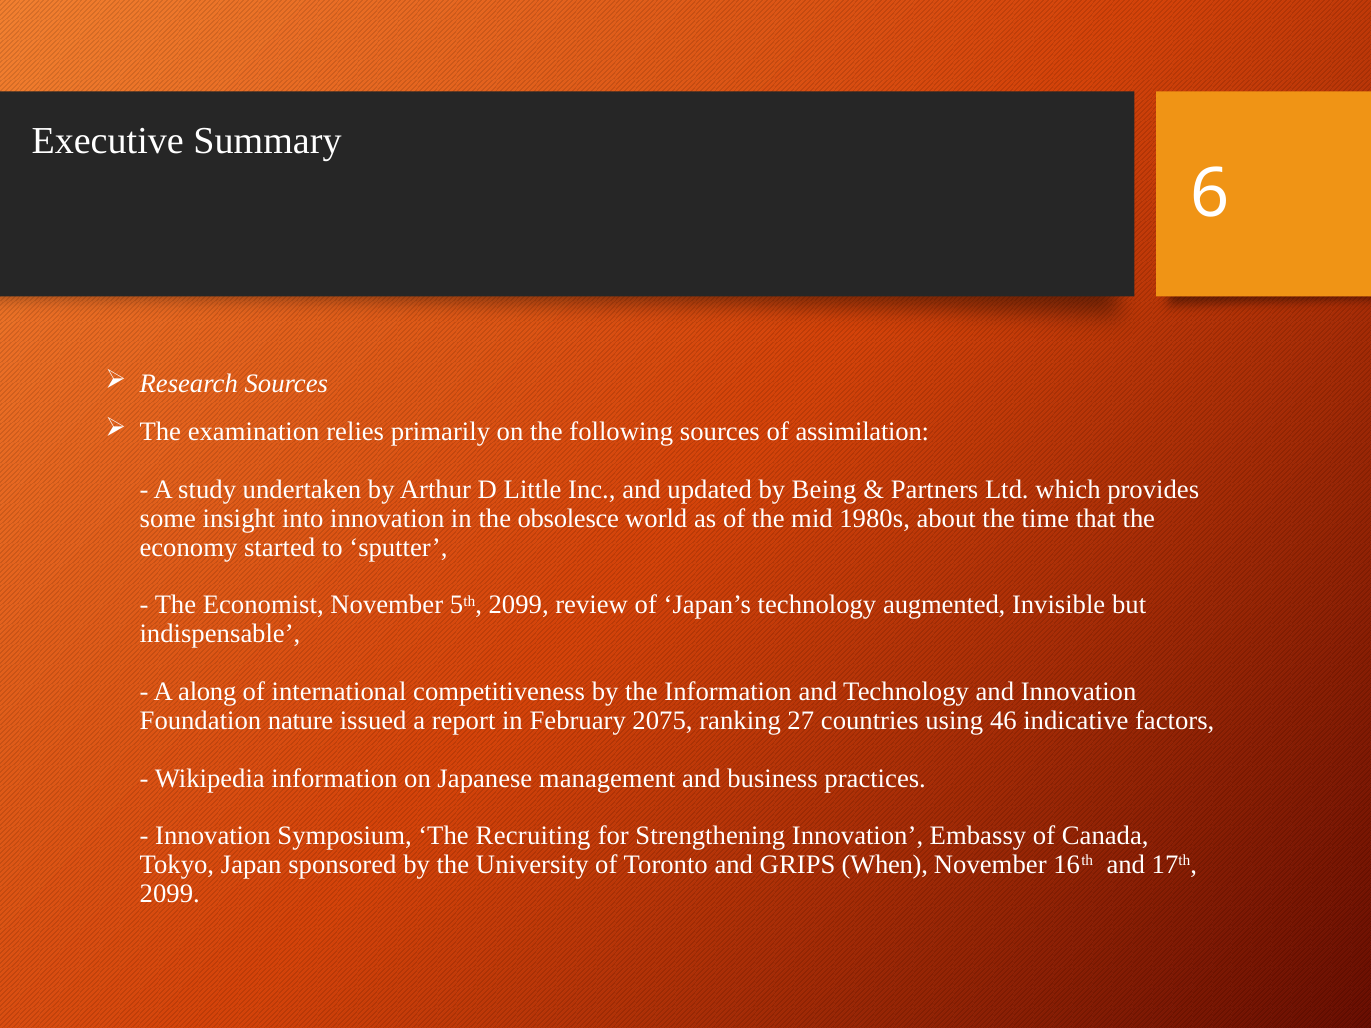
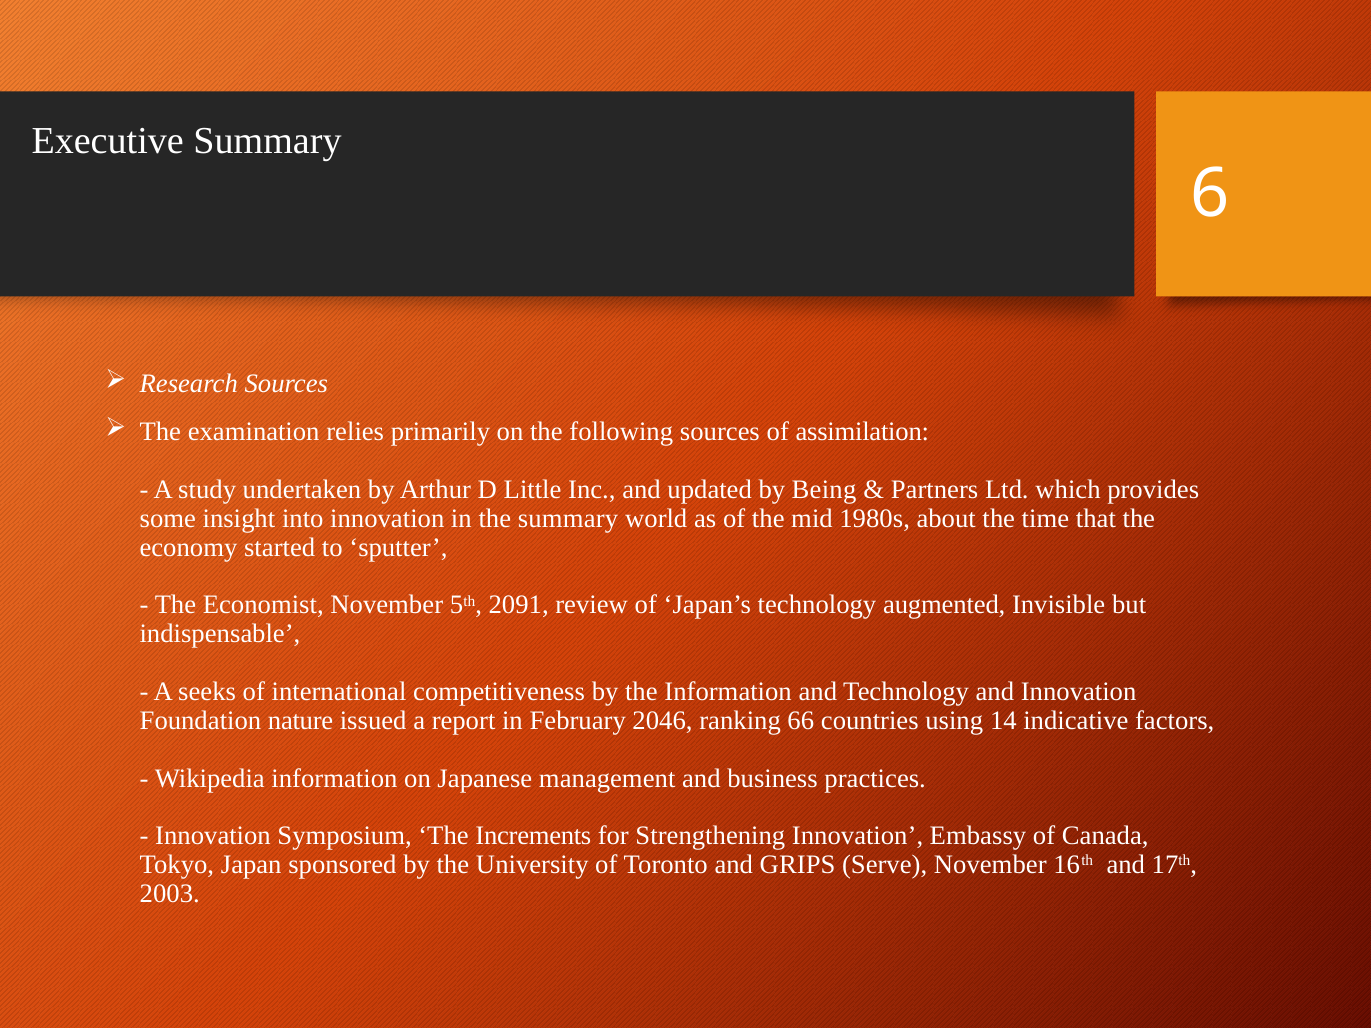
the obsolesce: obsolesce -> summary (568, 519)
5th 2099: 2099 -> 2091 (519, 605)
along: along -> seeks (207, 692)
2075: 2075 -> 2046 (663, 721)
27: 27 -> 66 (801, 721)
46: 46 -> 14 (1003, 721)
Recruiting: Recruiting -> Increments (533, 836)
When: When -> Serve (885, 865)
2099: 2099 -> 2003 (170, 894)
